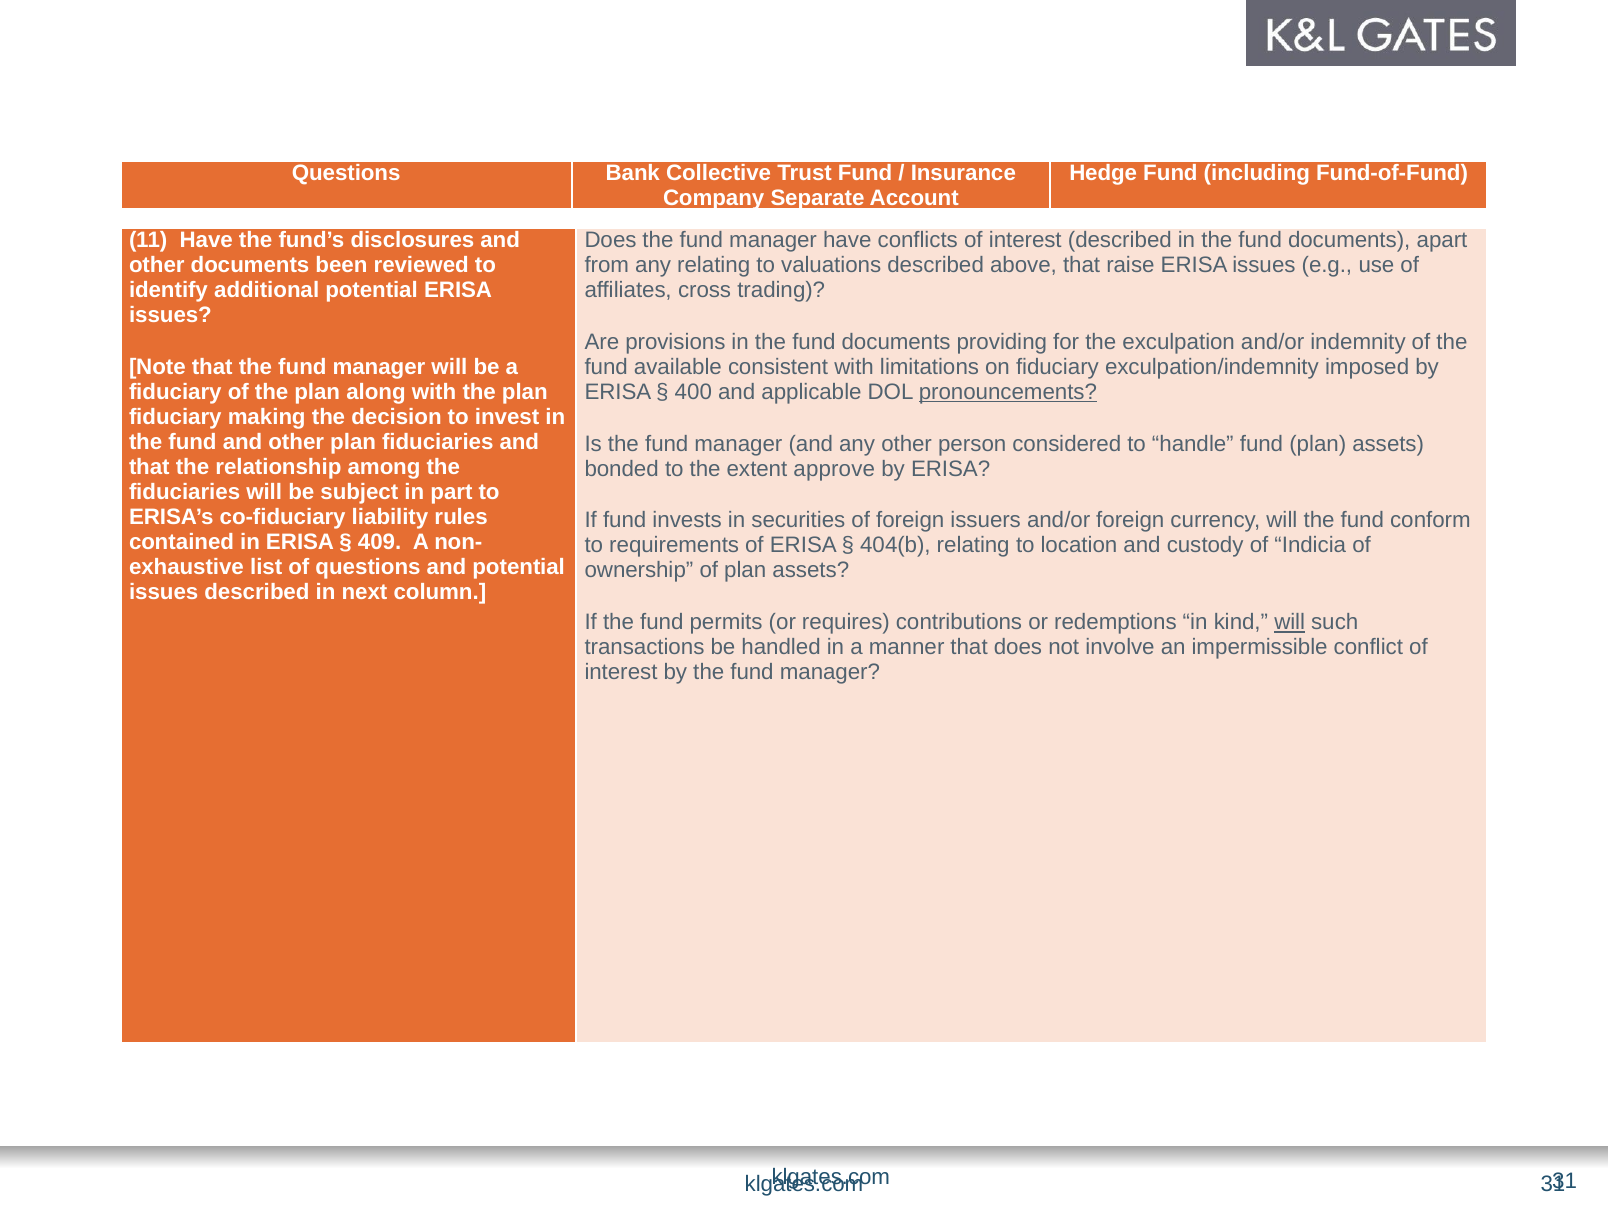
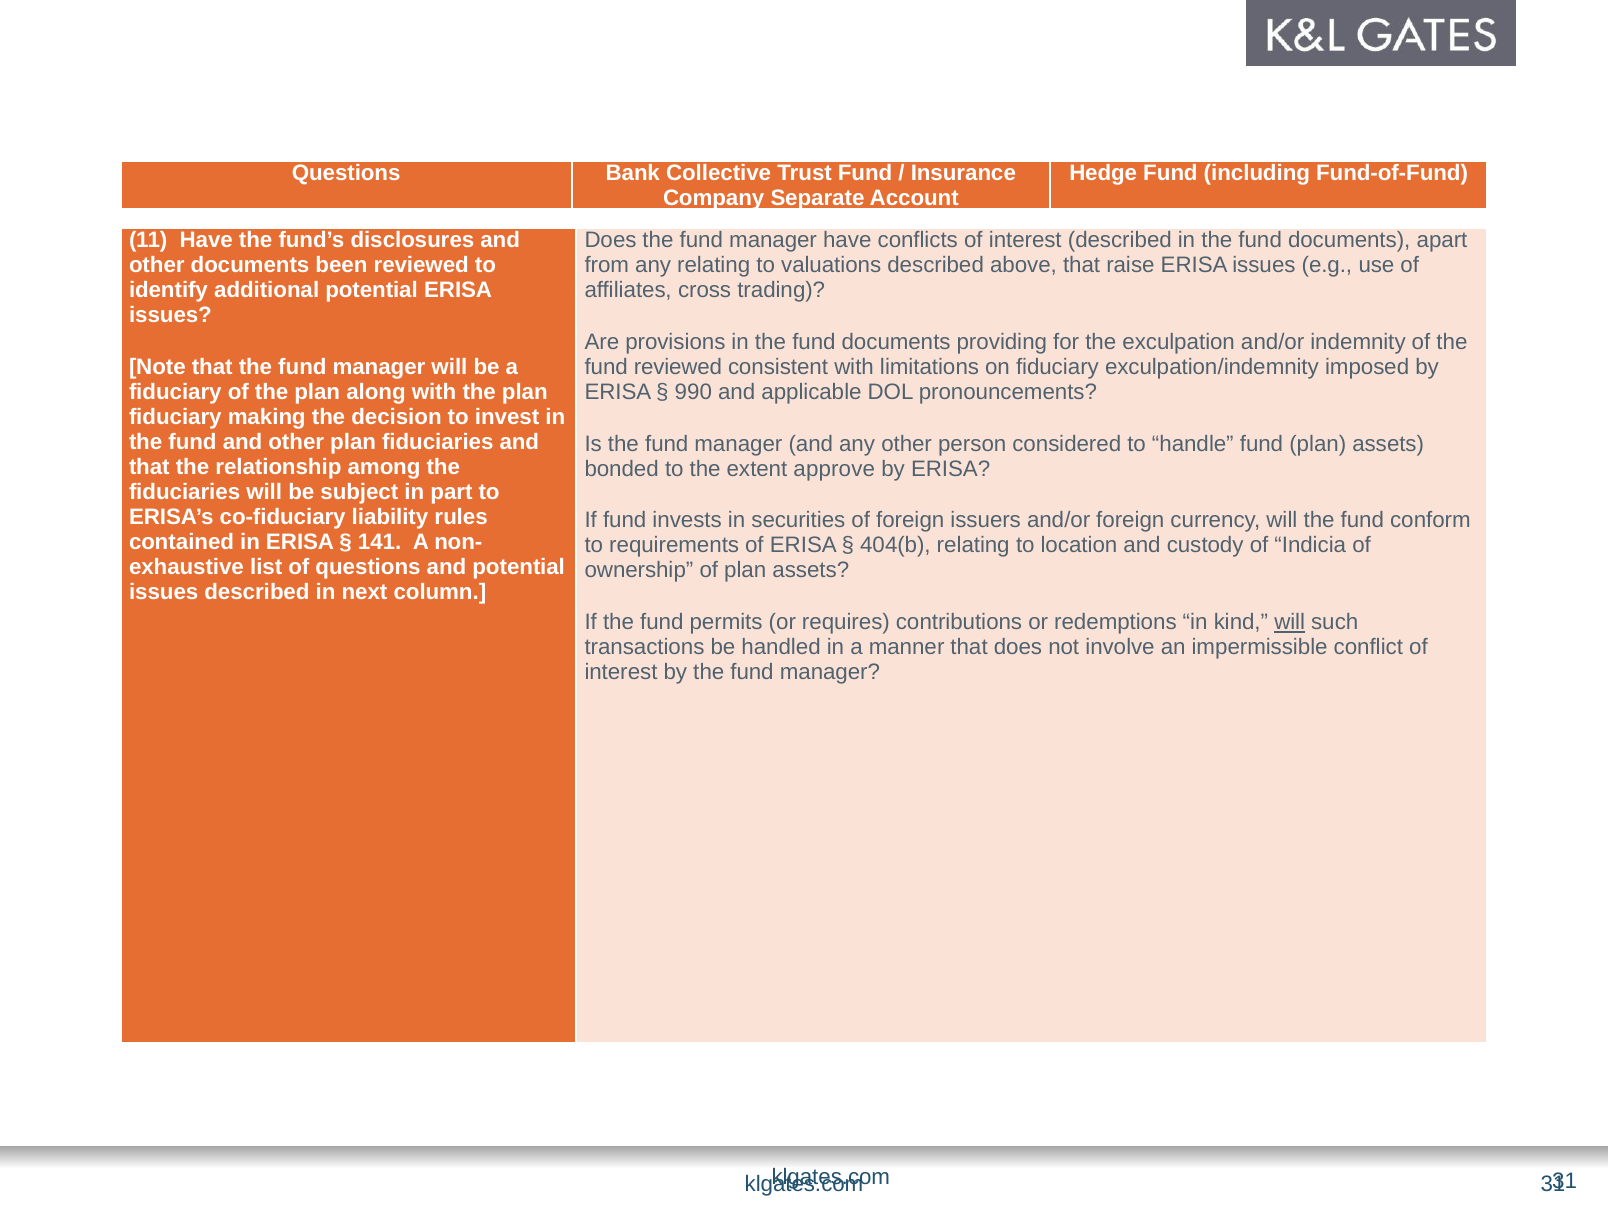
fund available: available -> reviewed (678, 367)
400: 400 -> 990 (693, 392)
pronouncements underline: present -> none (1008, 392)
409: 409 -> 141 (380, 542)
